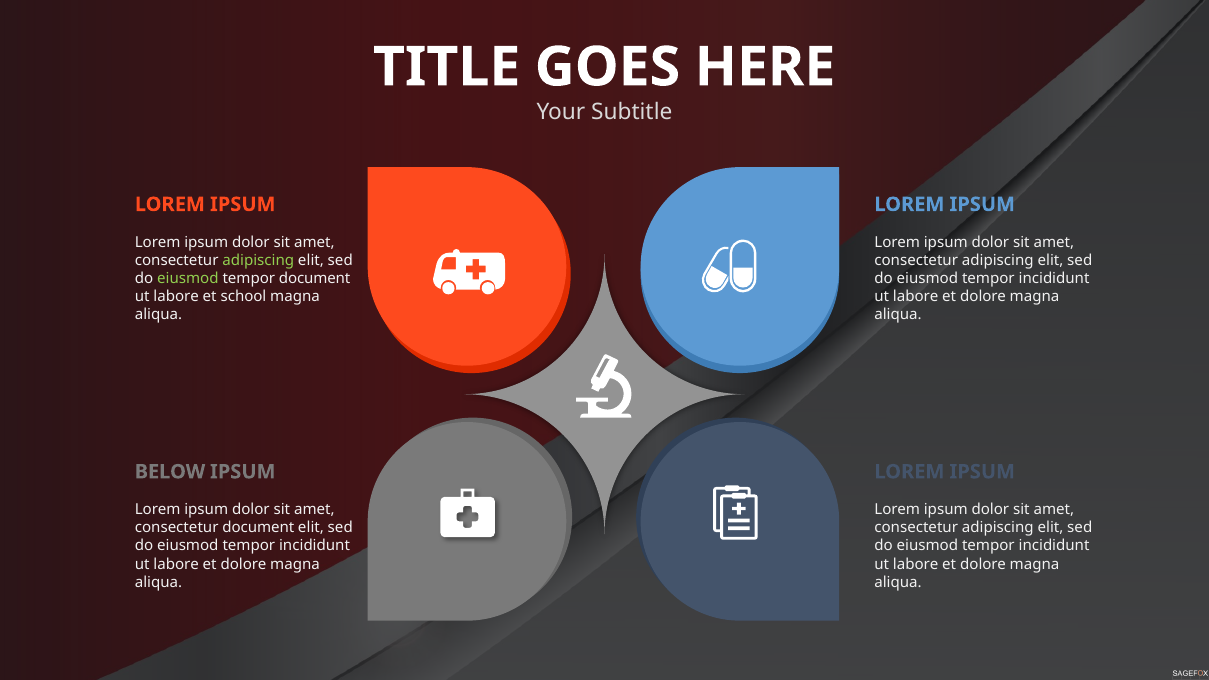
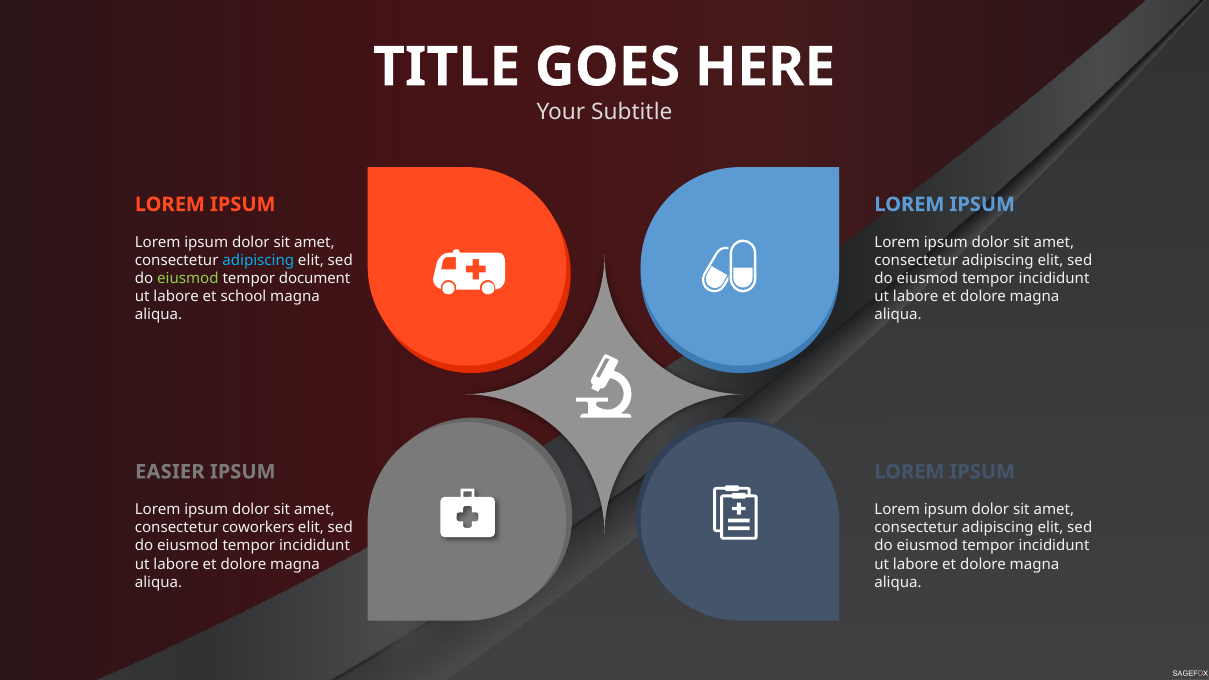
adipiscing colour: light green -> light blue (258, 260)
BELOW: BELOW -> EASIER (170, 472)
consectetur document: document -> coworkers (258, 528)
